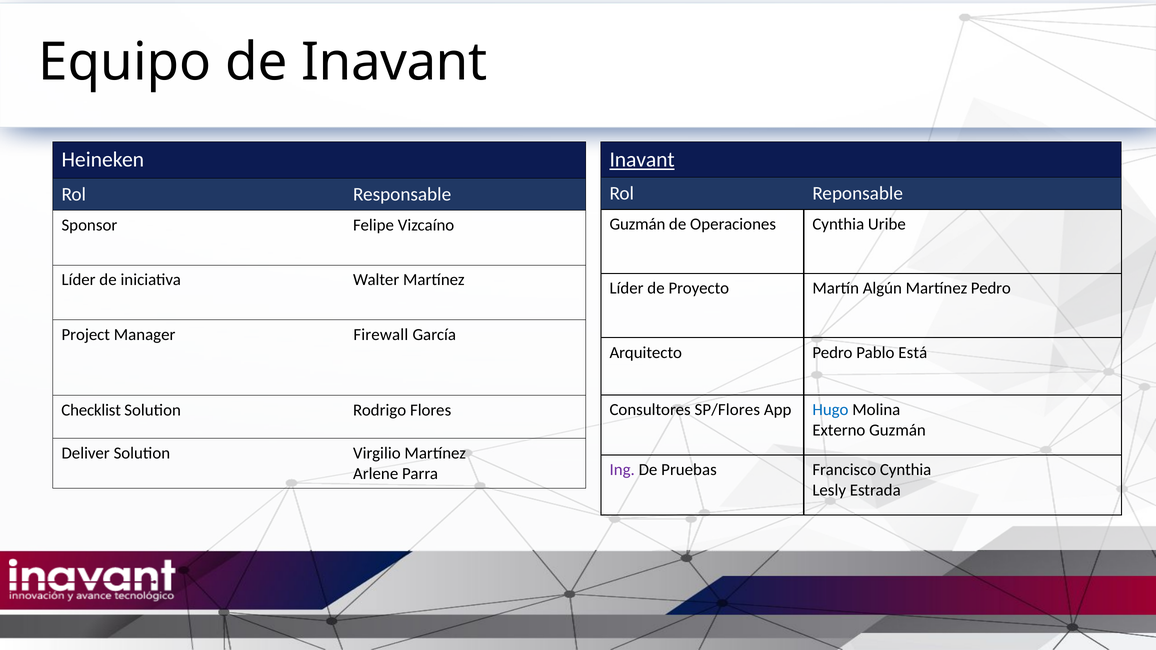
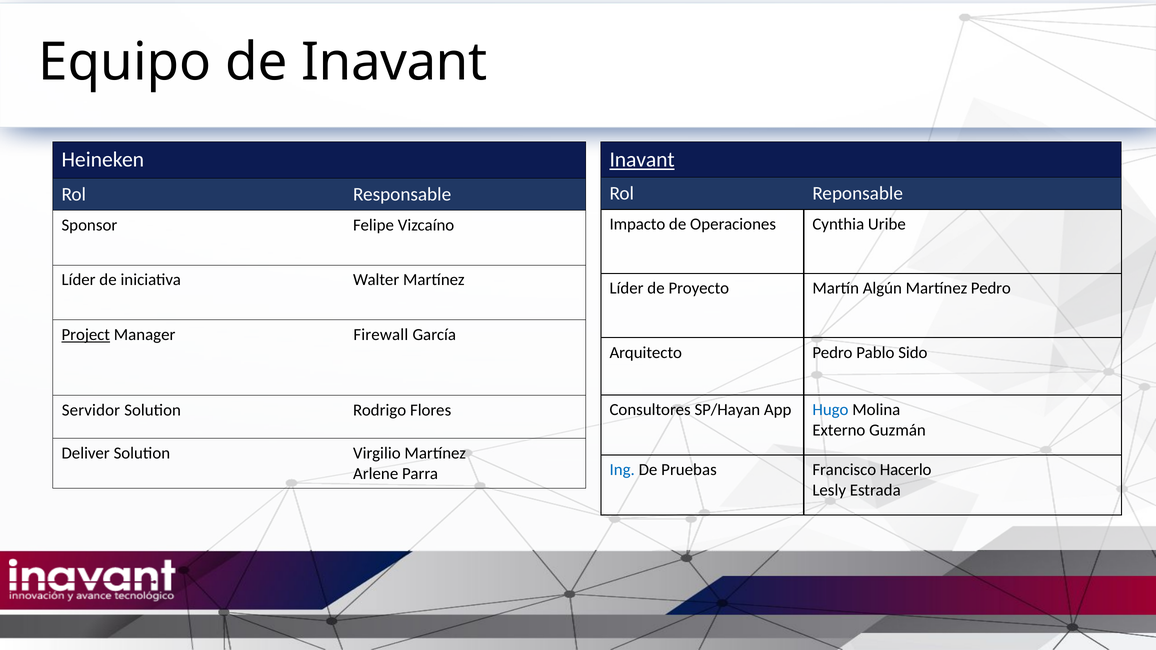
Guzmán: Guzmán -> Impacto (637, 224)
Project underline: none -> present (86, 335)
Está: Está -> Sido (913, 353)
SP/Flores: SP/Flores -> SP/Hayan (727, 410)
Checklist: Checklist -> Servidor (91, 410)
Ing colour: purple -> blue (622, 470)
Francisco Cynthia: Cynthia -> Hacerlo (906, 470)
